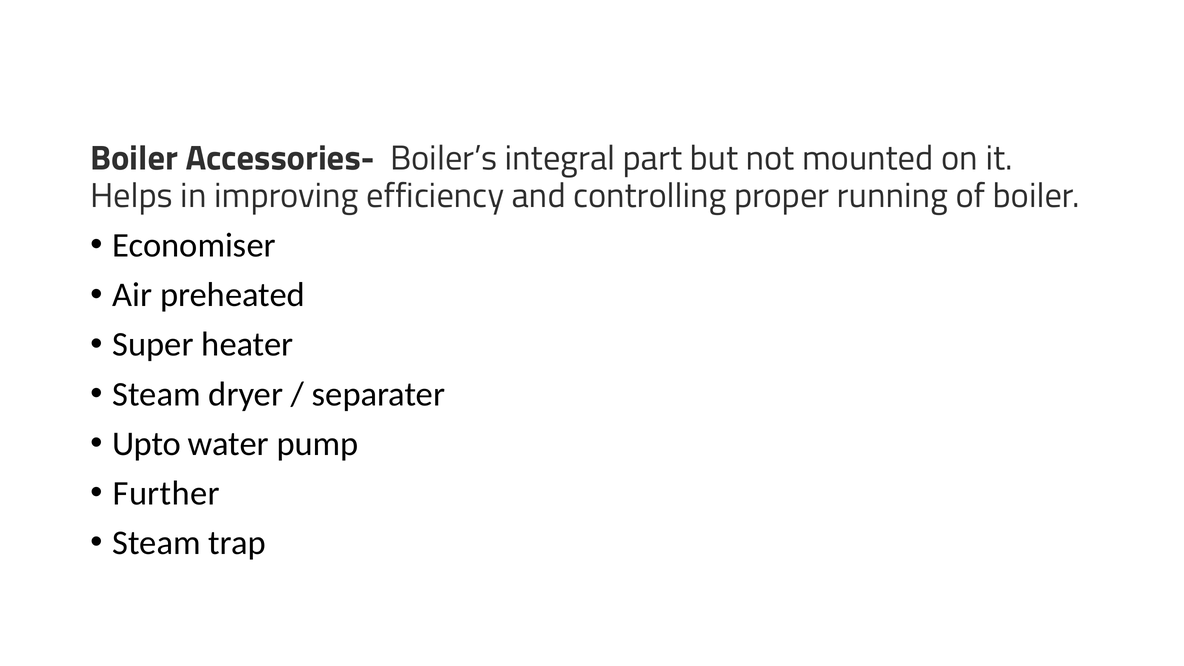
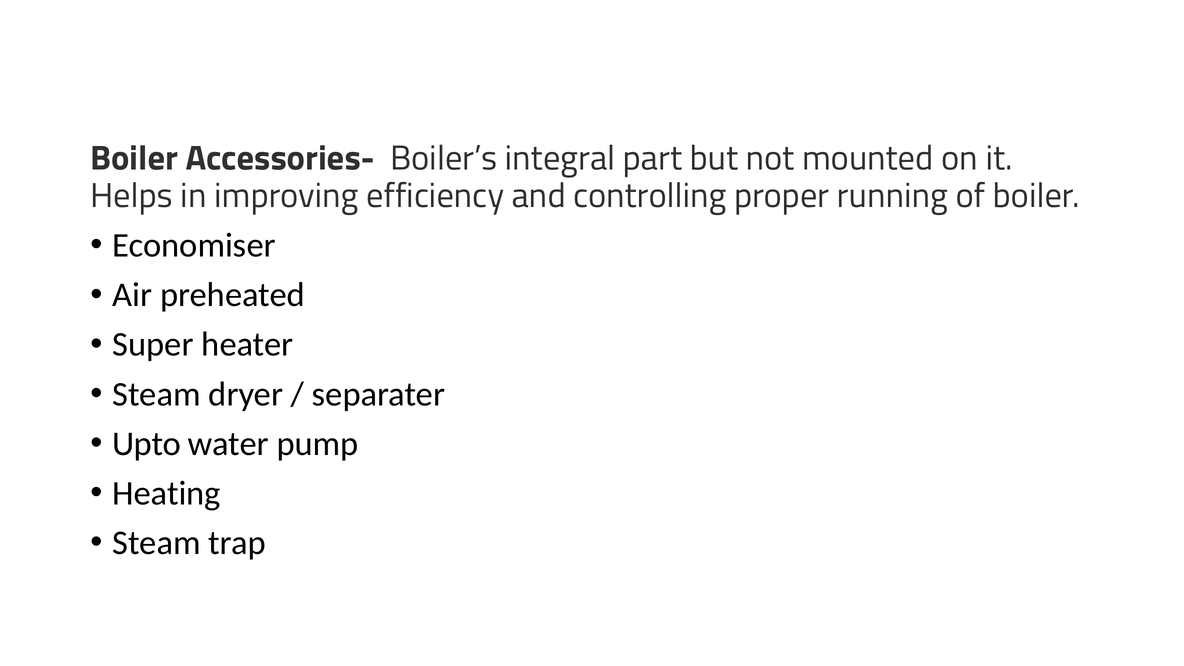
Further: Further -> Heating (167, 493)
